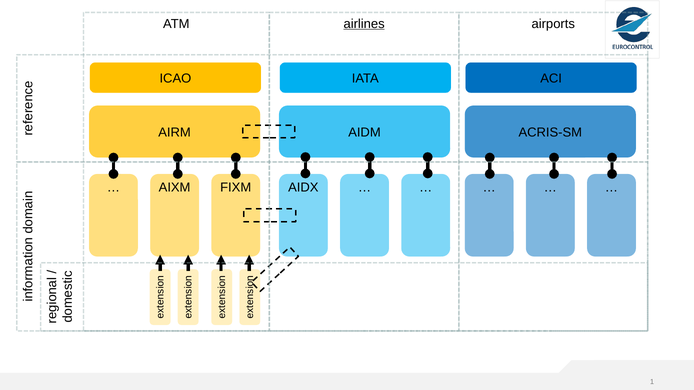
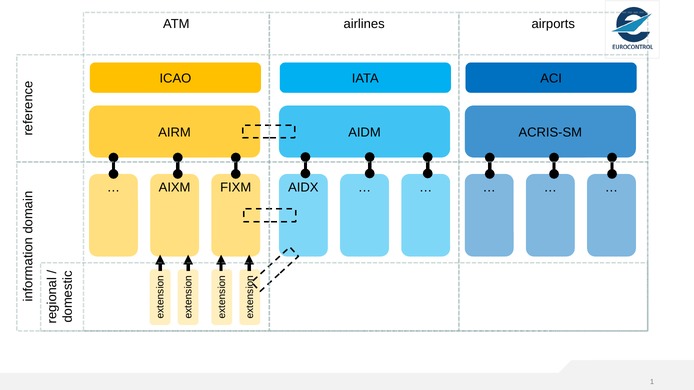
airlines underline: present -> none (364, 24)
